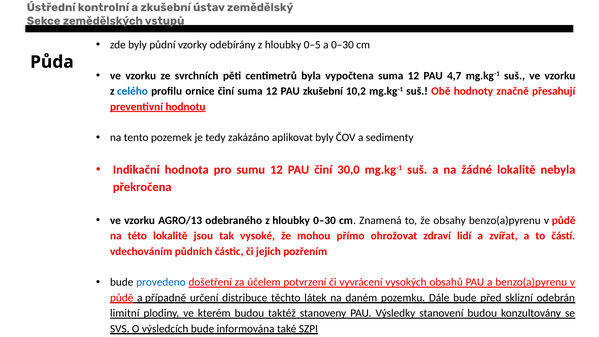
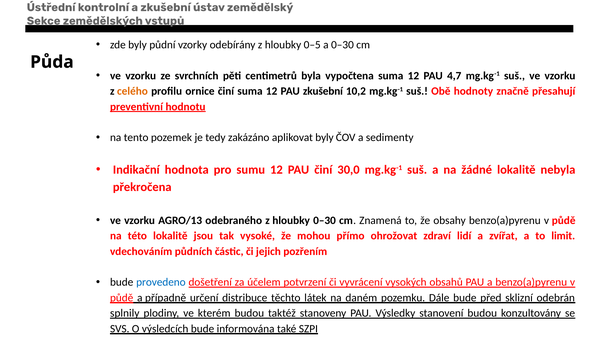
celého colour: blue -> orange (132, 91)
částí: částí -> limit (563, 236)
limitní: limitní -> splnily (125, 313)
